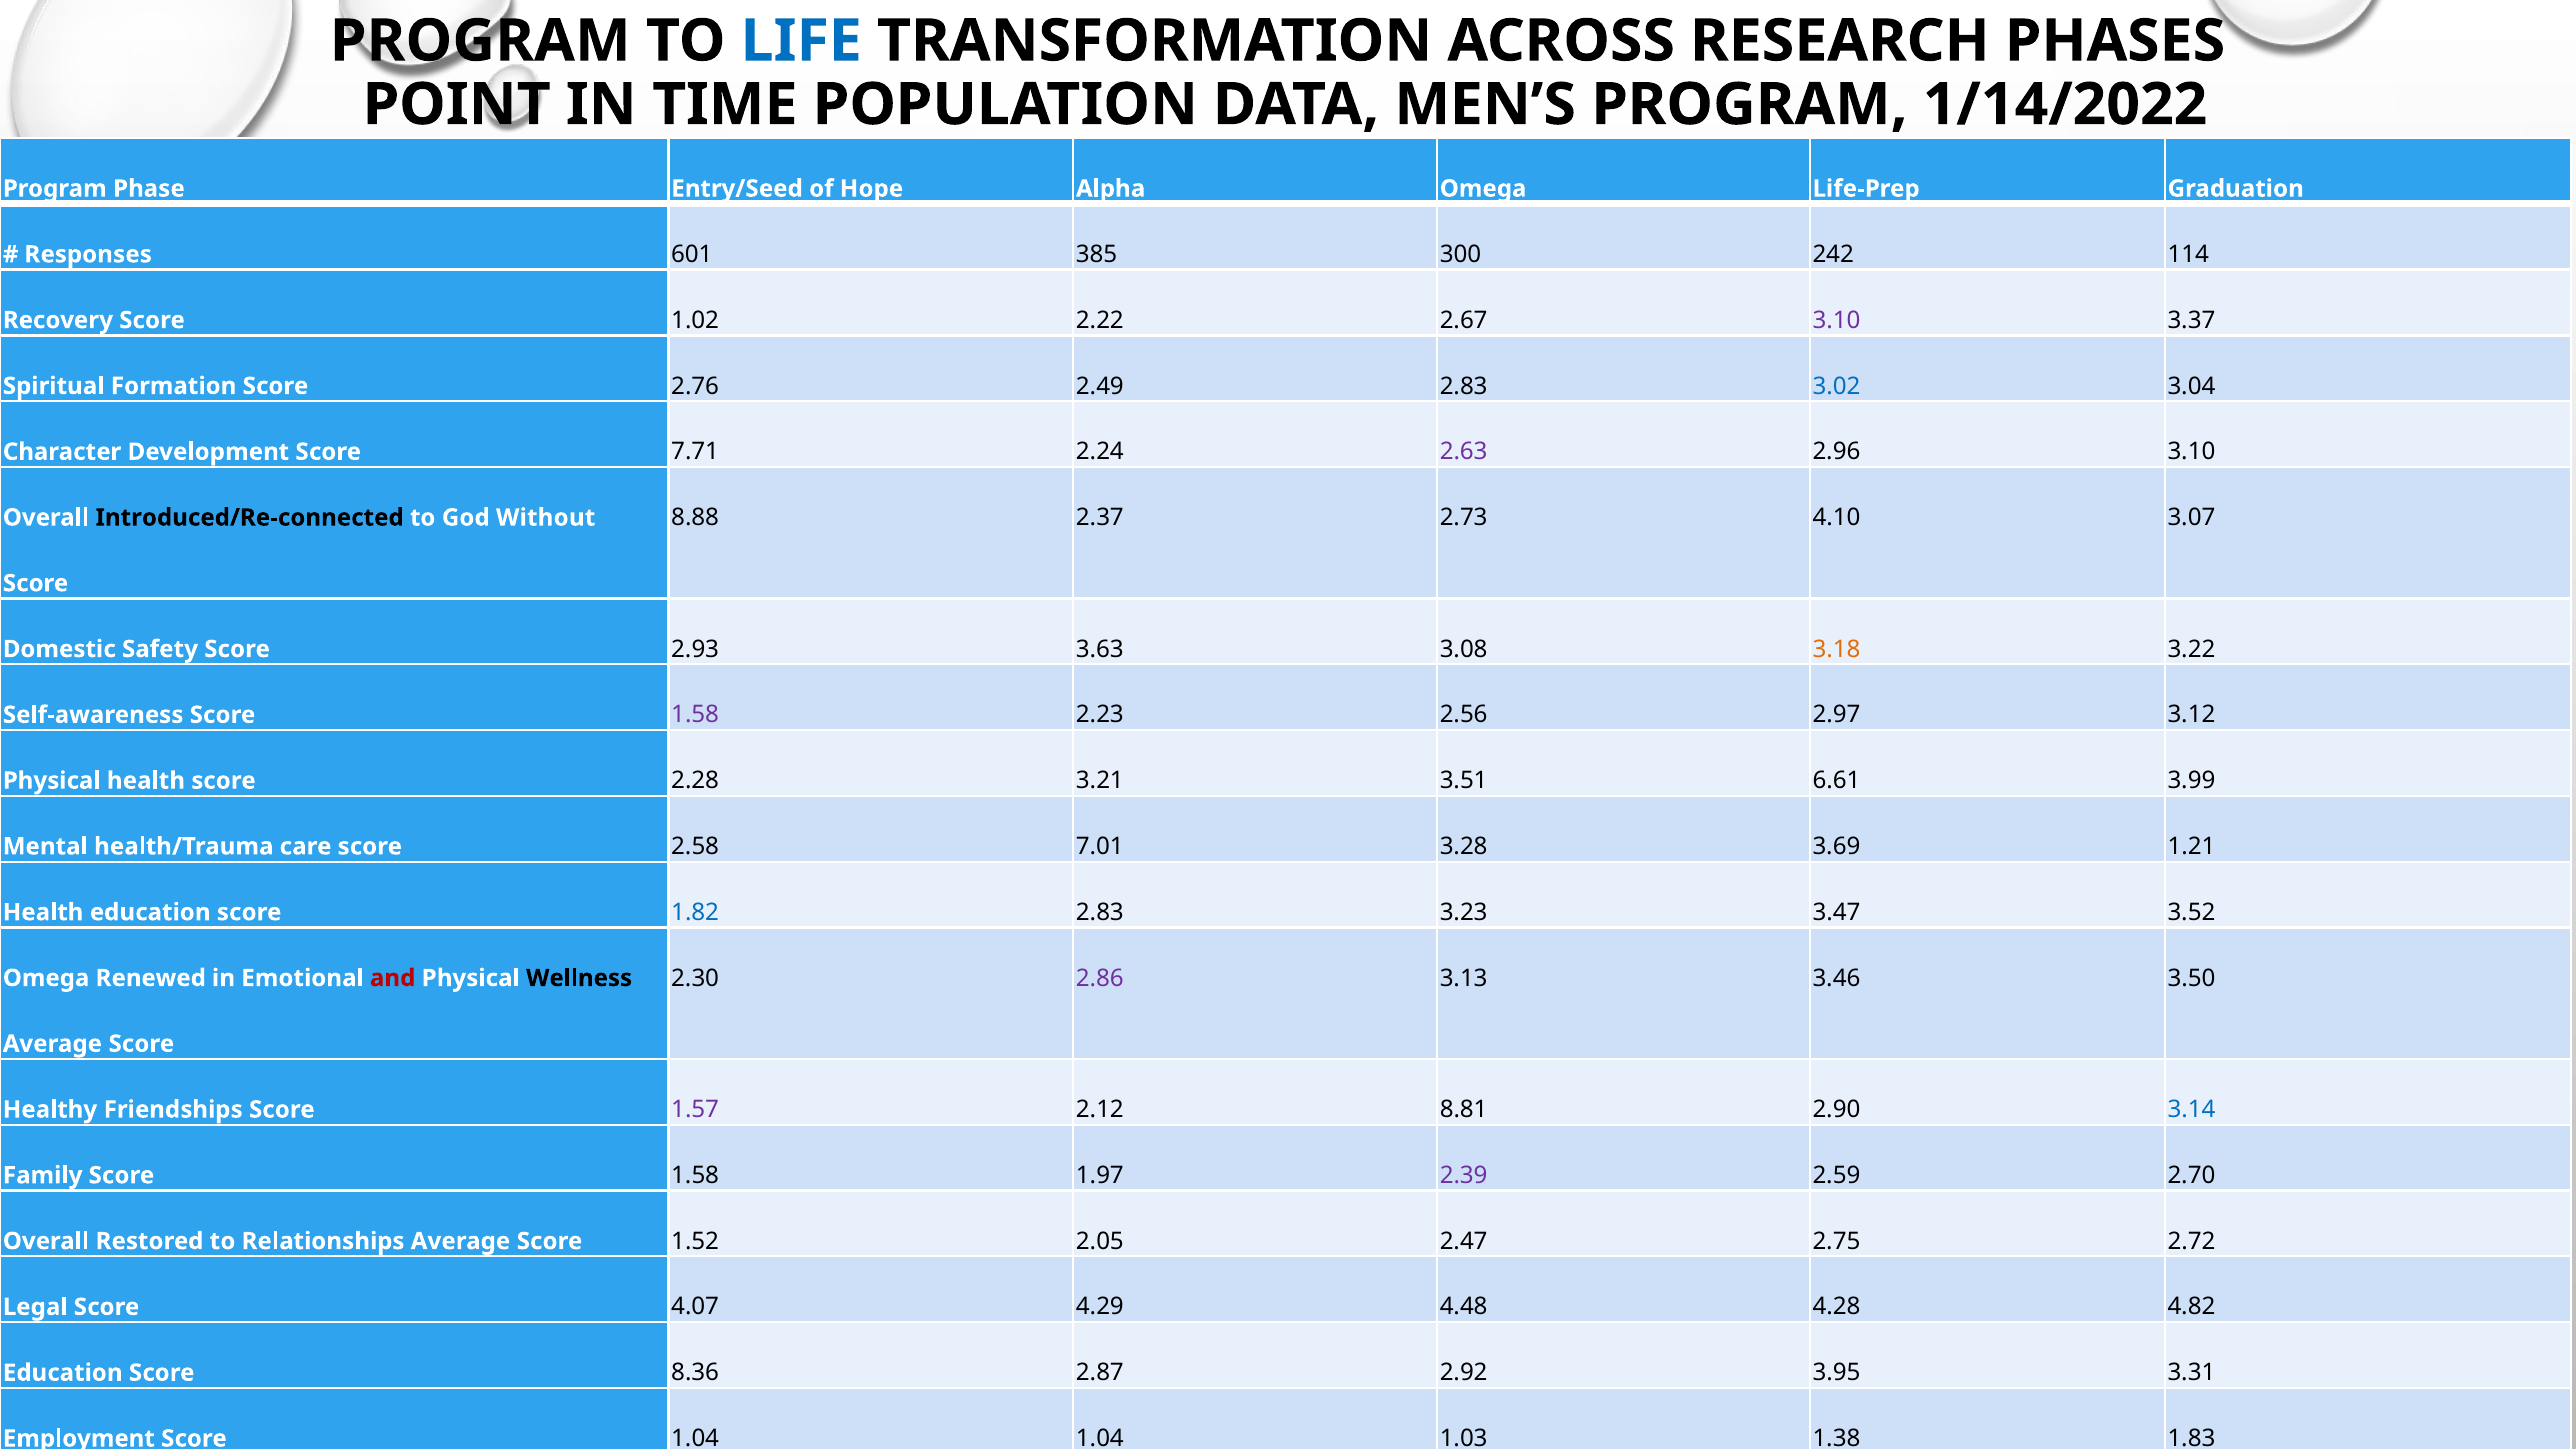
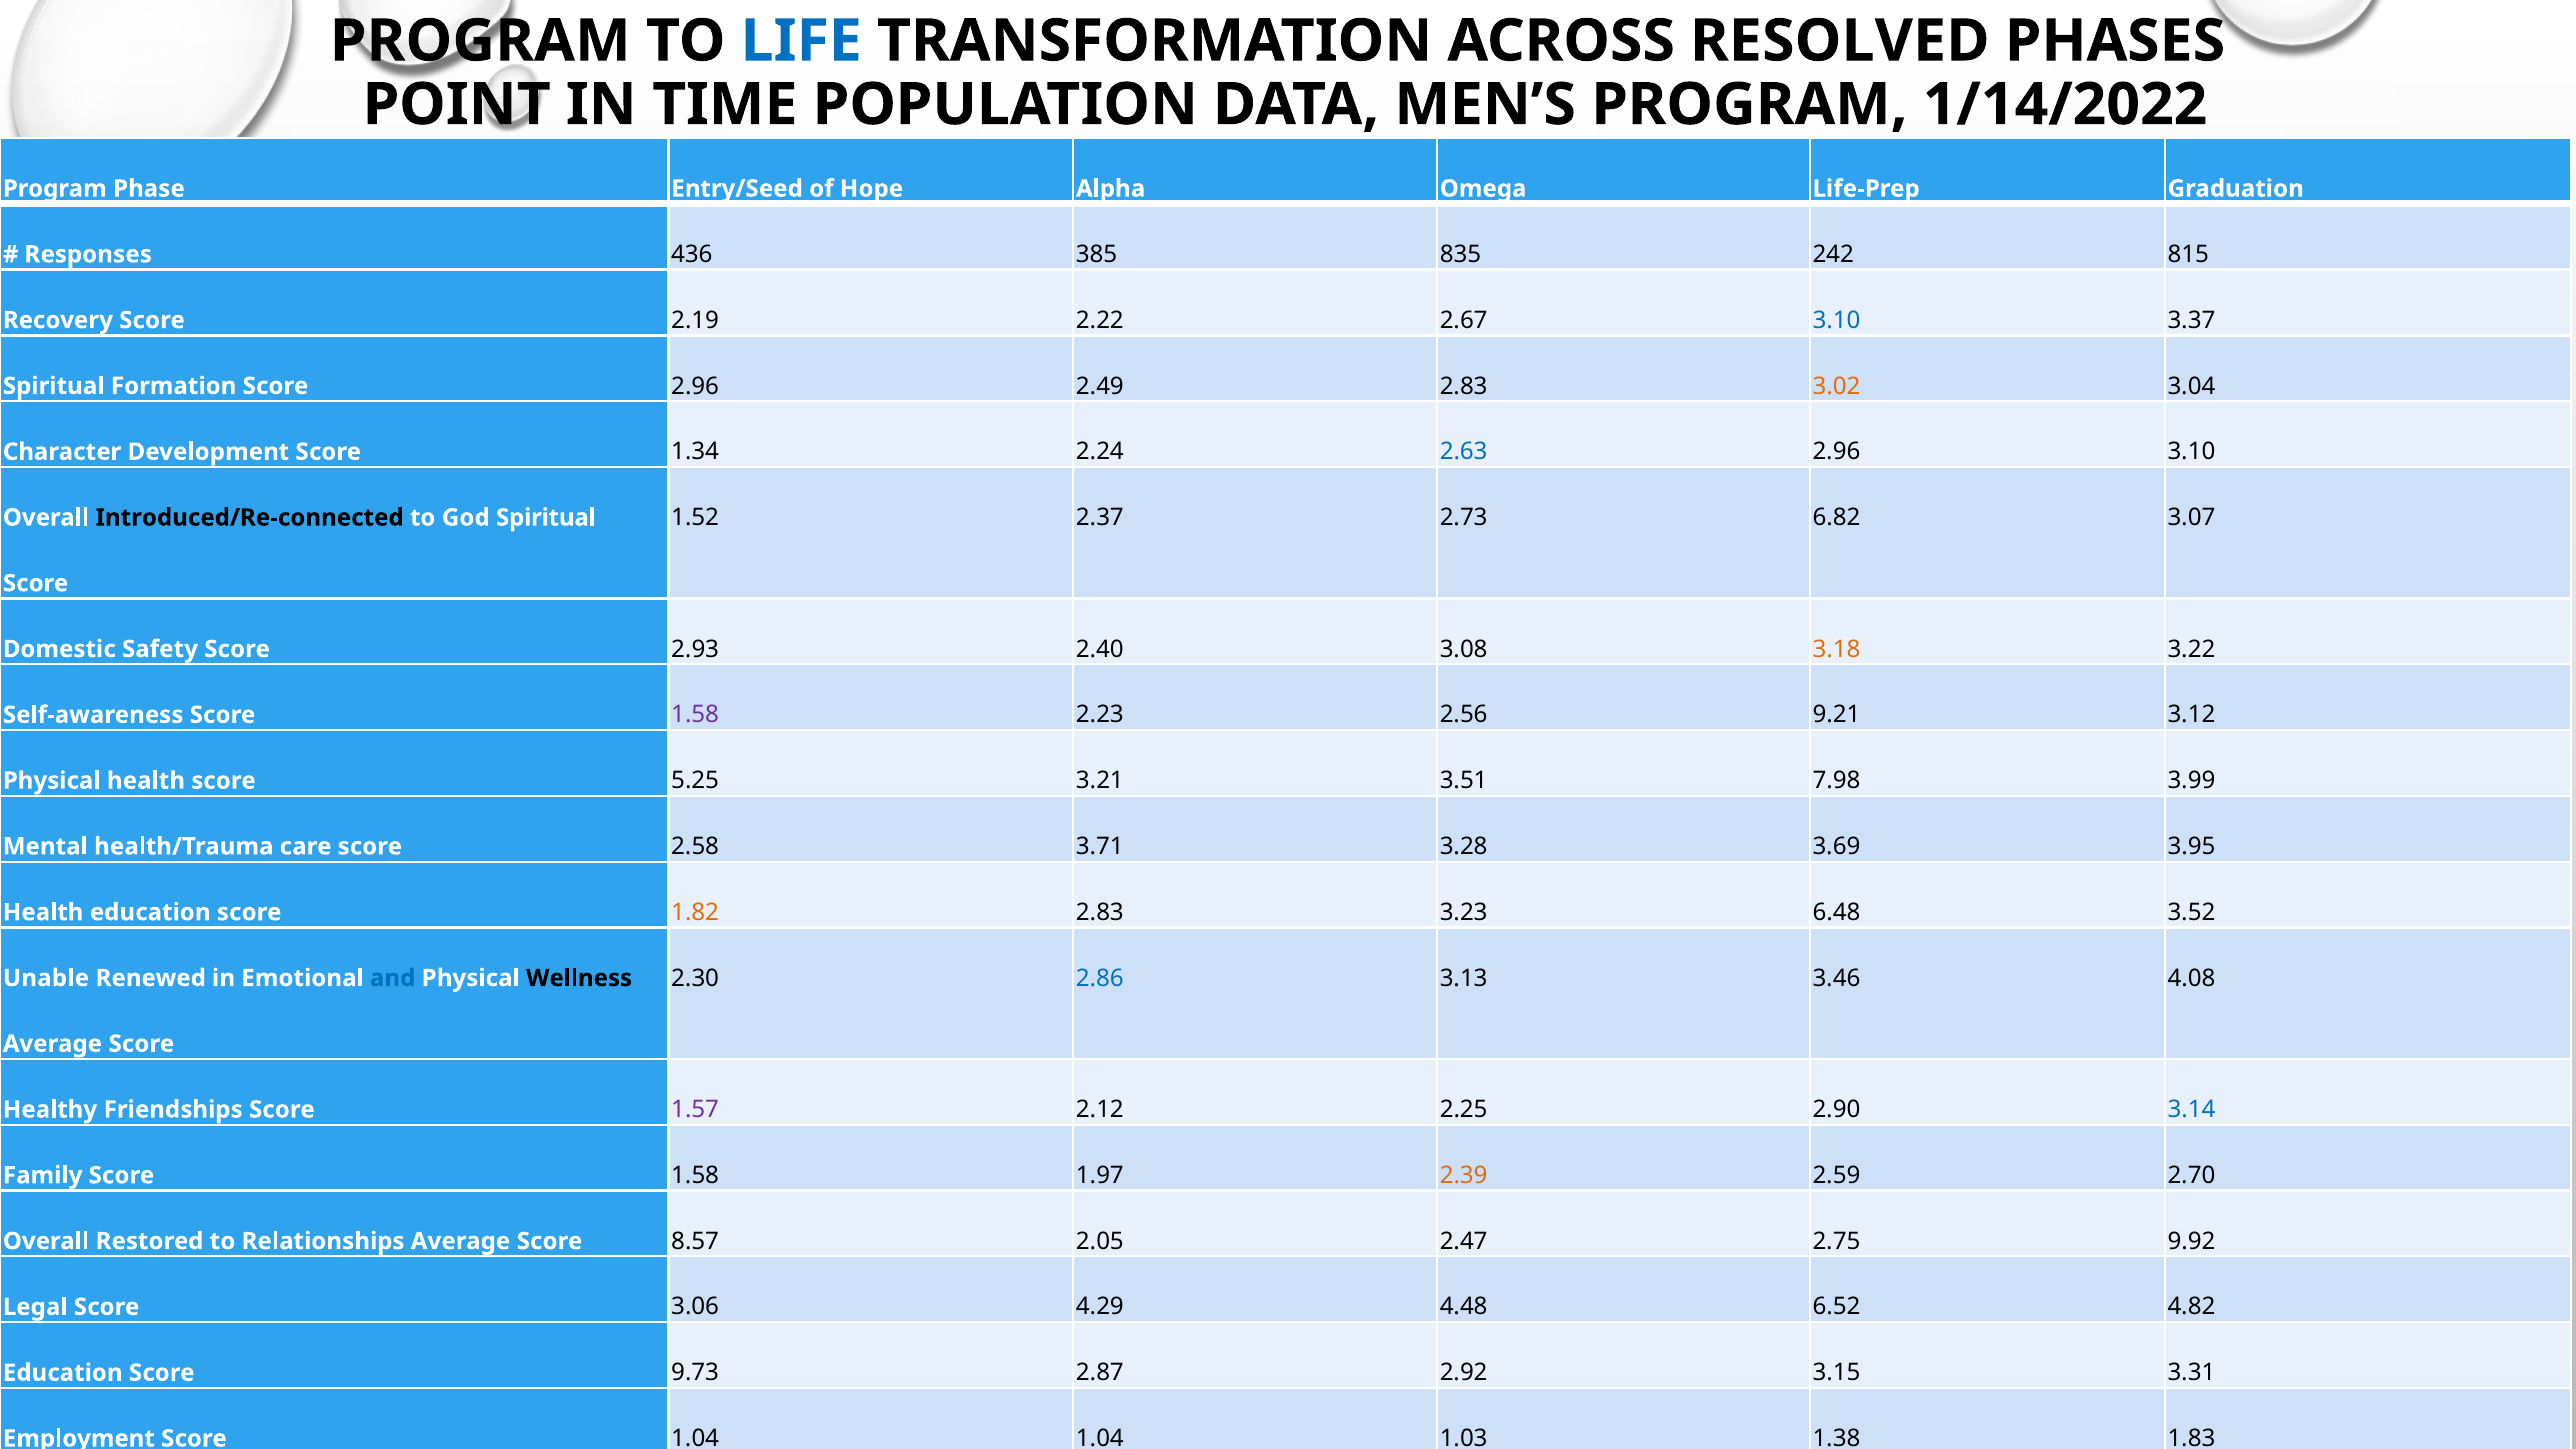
RESEARCH: RESEARCH -> RESOLVED (1840, 41)
601: 601 -> 436 (692, 254)
300: 300 -> 835 (1460, 254)
114: 114 -> 815 (2188, 254)
1.02: 1.02 -> 2.19 (695, 320)
3.10 colour: purple -> blue (1837, 320)
2.76: 2.76 -> 2.96 (695, 386)
3.02 colour: blue -> orange (1837, 386)
7.71: 7.71 -> 1.34 (695, 452)
2.63 colour: purple -> blue (1464, 452)
8.88: 8.88 -> 1.52 (695, 518)
4.10: 4.10 -> 6.82 (1837, 518)
God Without: Without -> Spiritual (546, 518)
3.63: 3.63 -> 2.40 (1100, 649)
2.97: 2.97 -> 9.21 (1837, 715)
2.28: 2.28 -> 5.25 (695, 781)
6.61: 6.61 -> 7.98 (1837, 781)
7.01: 7.01 -> 3.71 (1100, 847)
1.21: 1.21 -> 3.95 (2192, 847)
1.82 colour: blue -> orange (695, 912)
3.47: 3.47 -> 6.48 (1837, 912)
2.86 colour: purple -> blue (1100, 978)
3.50: 3.50 -> 4.08 (2192, 978)
Omega: Omega -> Unable (46, 978)
and colour: red -> blue (393, 978)
8.81: 8.81 -> 2.25 (1464, 1110)
2.39 colour: purple -> orange (1464, 1175)
1.52: 1.52 -> 8.57 (695, 1241)
2.72: 2.72 -> 9.92 (2192, 1241)
4.07: 4.07 -> 3.06 (695, 1307)
4.28: 4.28 -> 6.52 (1837, 1307)
8.36: 8.36 -> 9.73 (695, 1373)
3.95: 3.95 -> 3.15 (1837, 1373)
